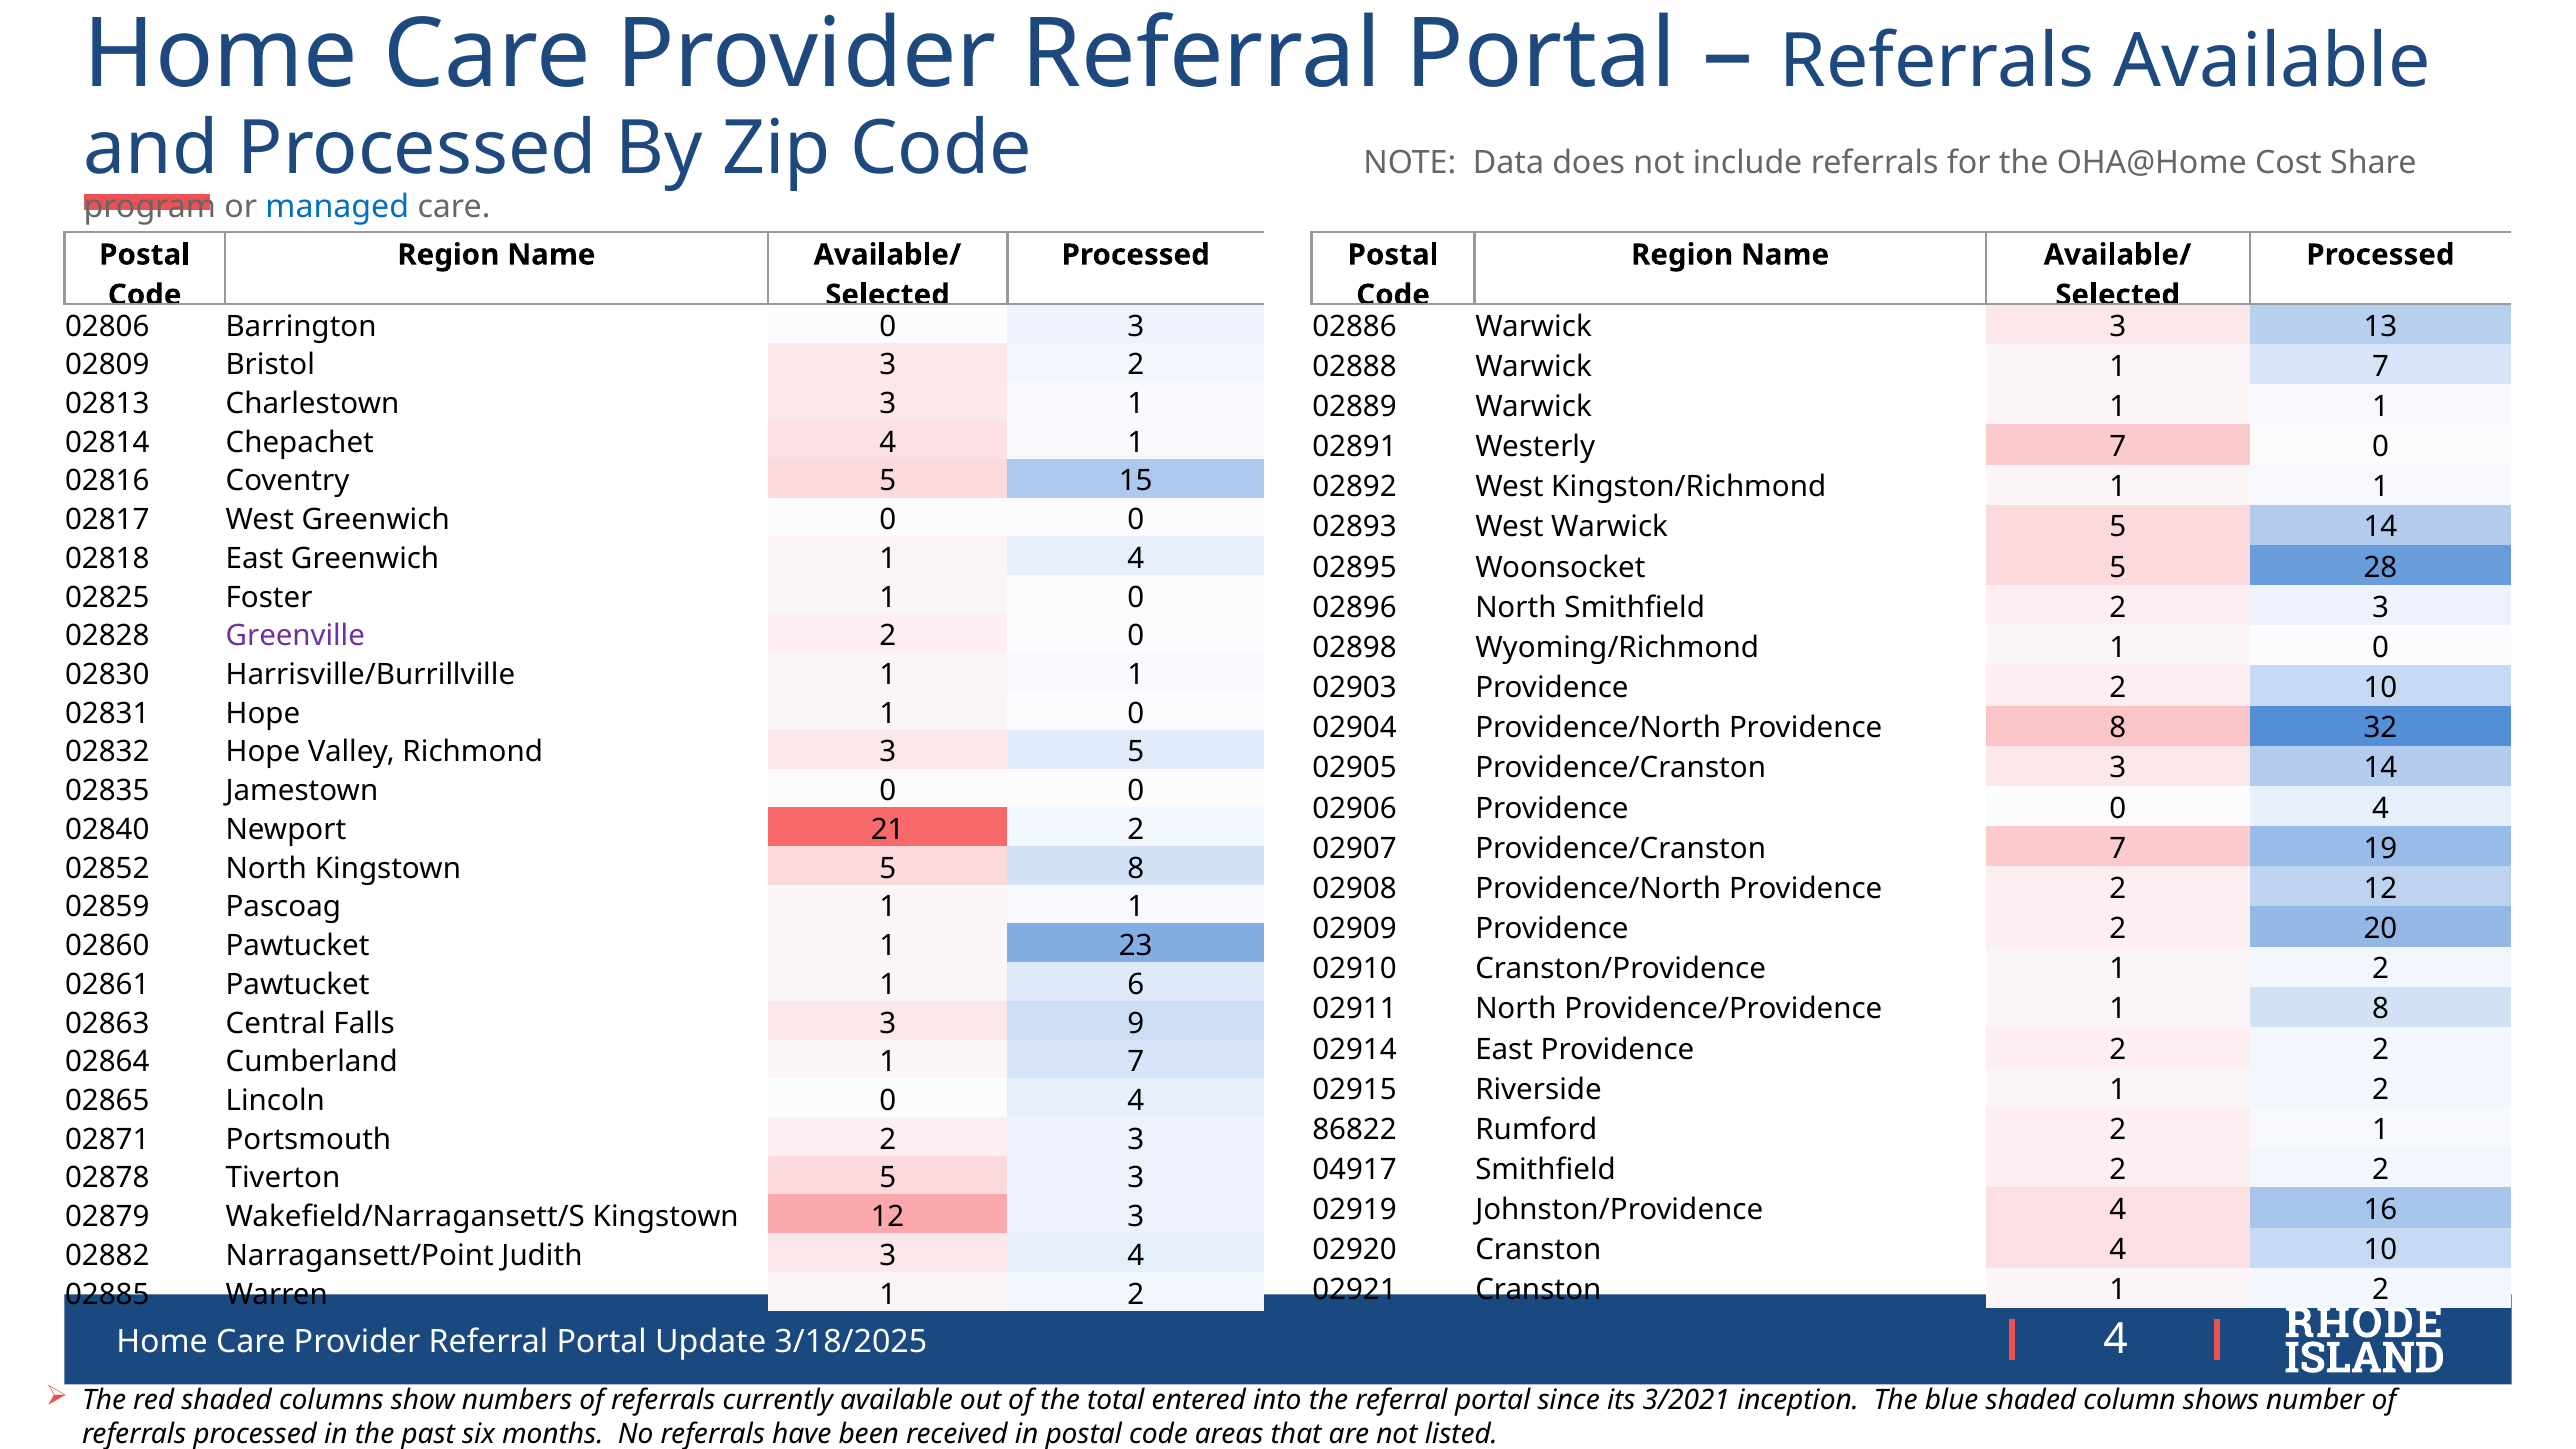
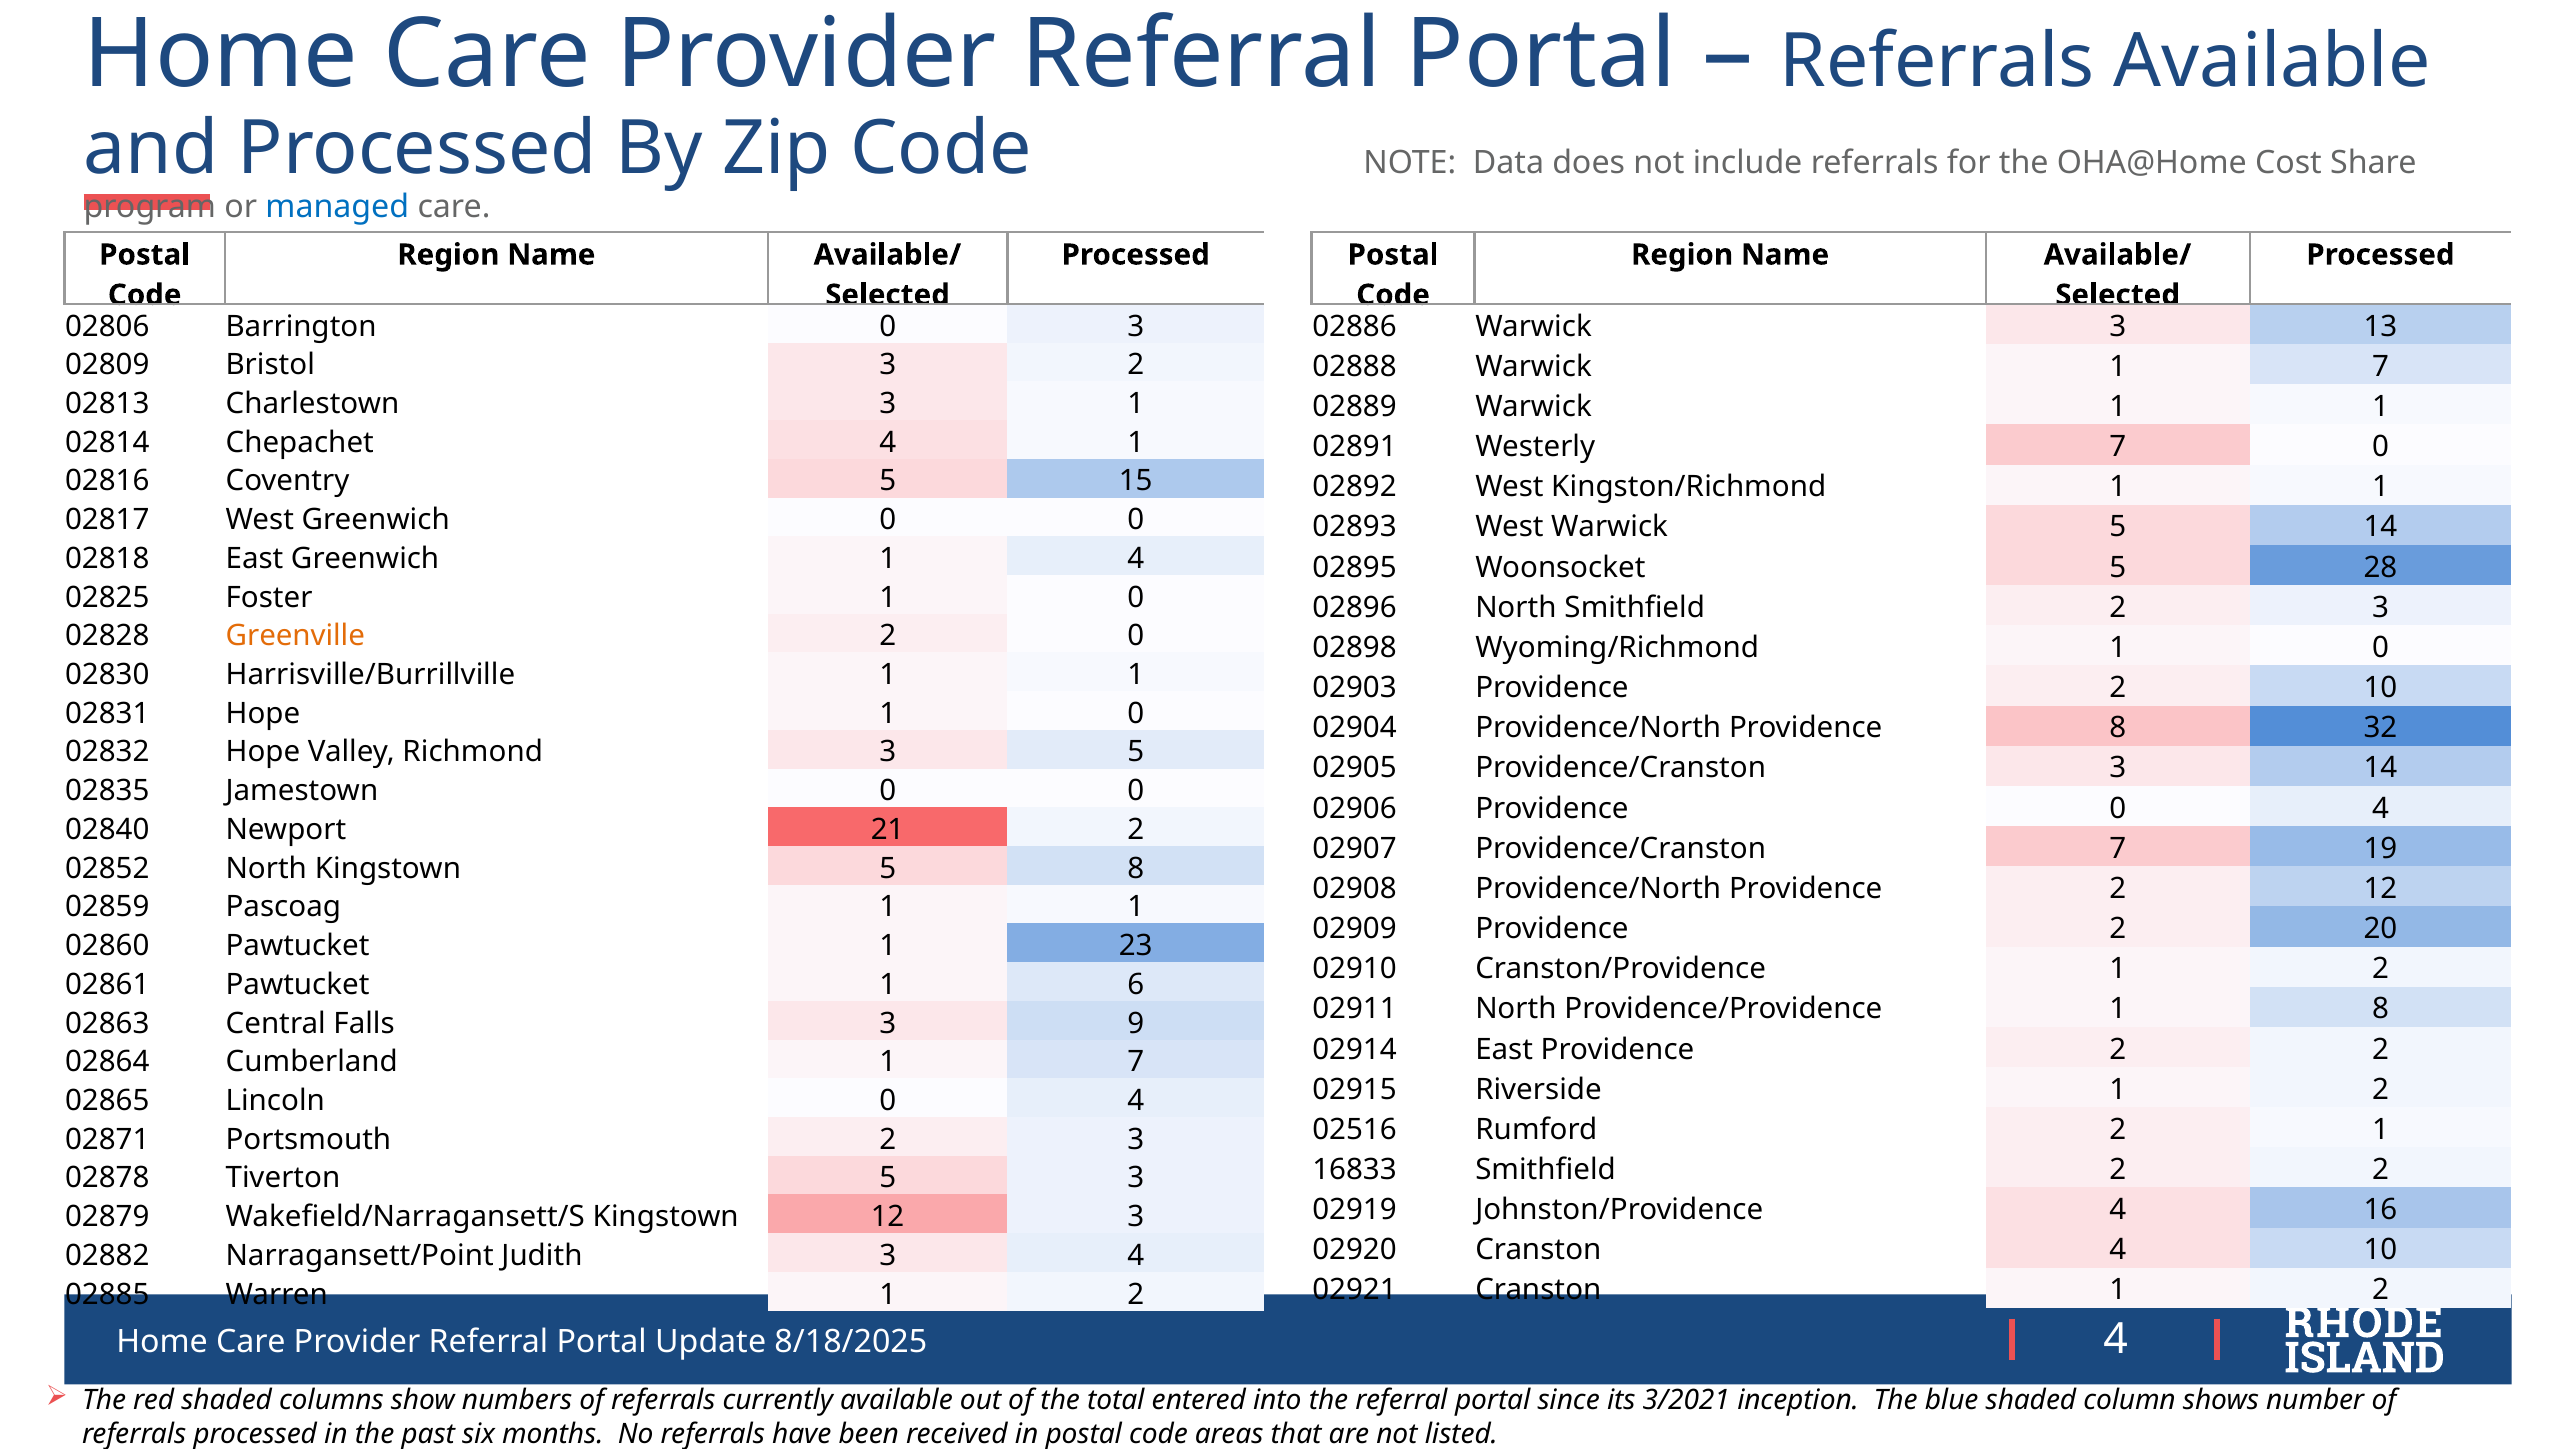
Greenville colour: purple -> orange (295, 636)
86822: 86822 -> 02516 (1355, 1130)
04917: 04917 -> 16833 (1355, 1170)
3/18/2025: 3/18/2025 -> 8/18/2025 (851, 1342)
